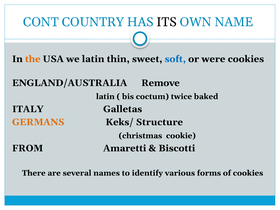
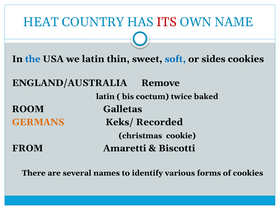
CONT: CONT -> HEAT (41, 22)
ITS colour: black -> red (167, 22)
the colour: orange -> blue (33, 59)
were: were -> sides (213, 59)
ITALY: ITALY -> ROOM (28, 109)
Structure: Structure -> Recorded (159, 122)
